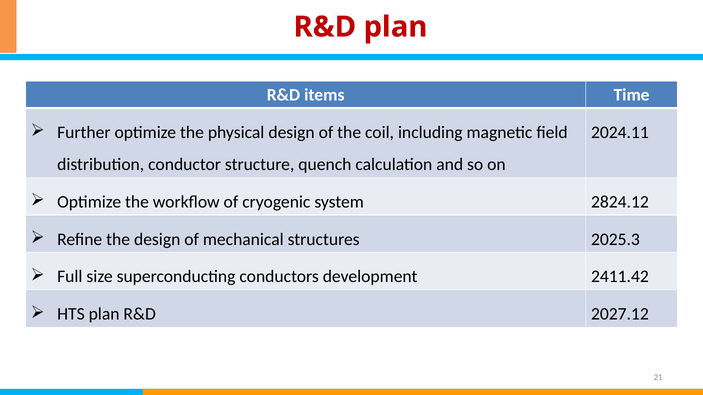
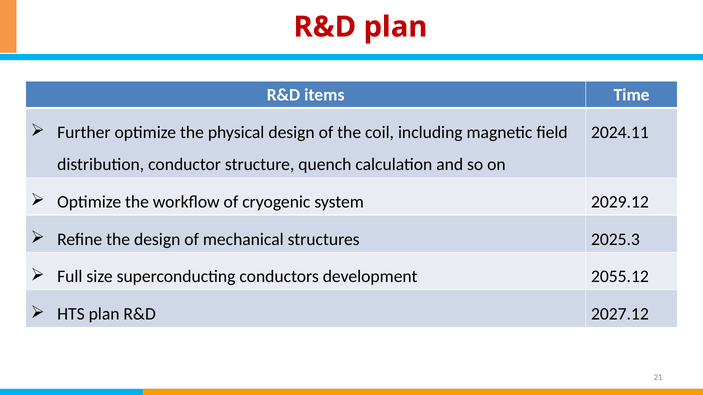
2824.12: 2824.12 -> 2029.12 (620, 202)
2411.42: 2411.42 -> 2055.12 (620, 277)
